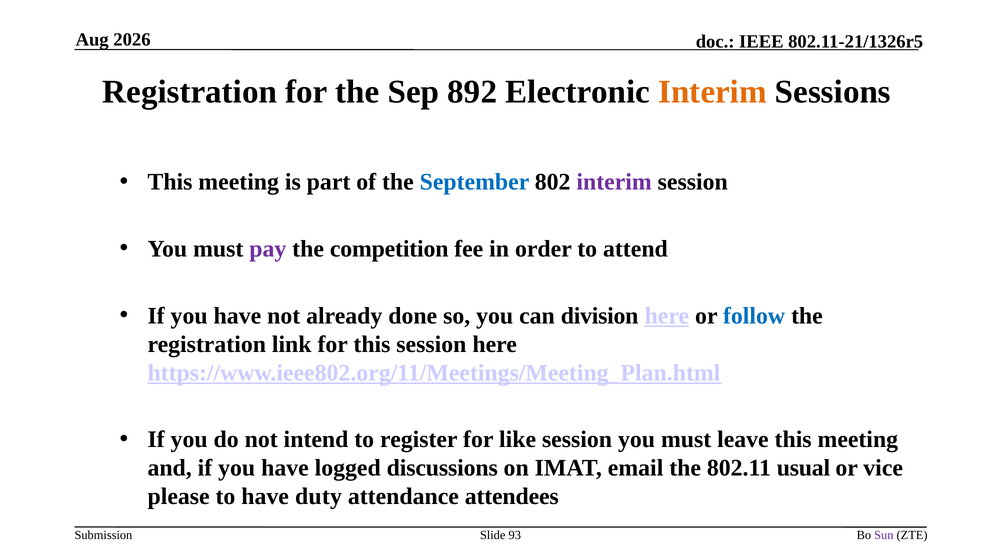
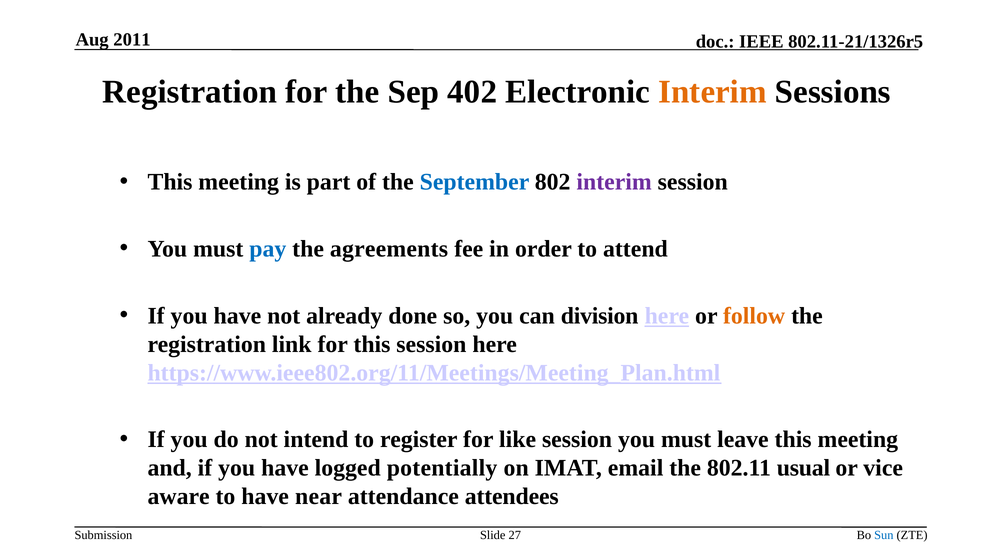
2026: 2026 -> 2011 (132, 39)
892: 892 -> 402 (472, 92)
pay colour: purple -> blue (268, 249)
competition: competition -> agreements (389, 249)
follow colour: blue -> orange (754, 316)
discussions: discussions -> potentially (442, 469)
please: please -> aware (179, 497)
duty: duty -> near (319, 497)
93: 93 -> 27 (515, 536)
Sun colour: purple -> blue (884, 536)
